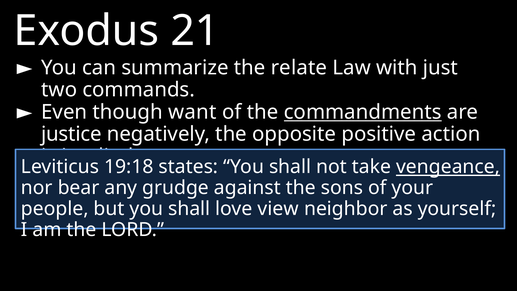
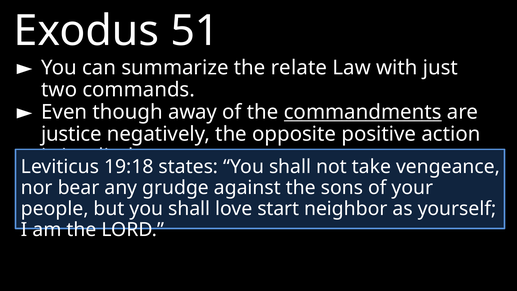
21: 21 -> 51 (195, 31)
want: want -> away (193, 112)
vengeance underline: present -> none (448, 167)
view: view -> start (278, 209)
